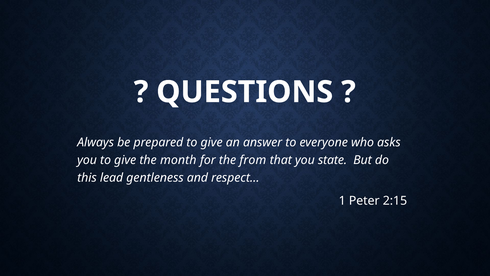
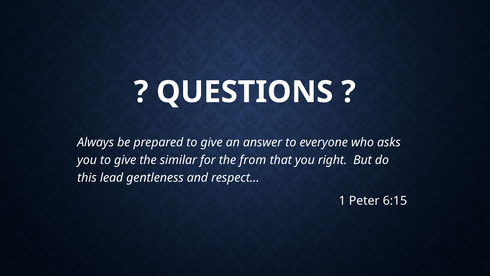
month: month -> similar (178, 160)
state: state -> right (332, 160)
2:15: 2:15 -> 6:15 (395, 200)
